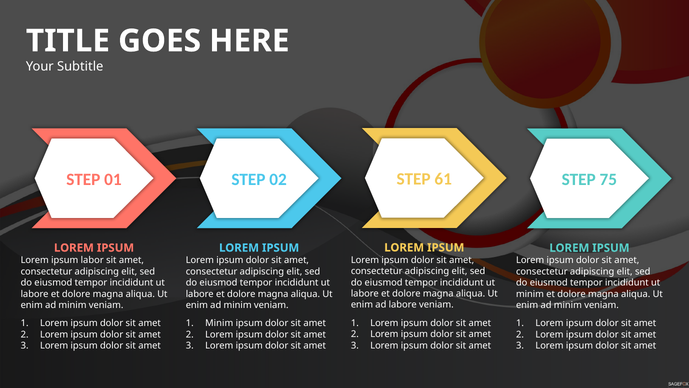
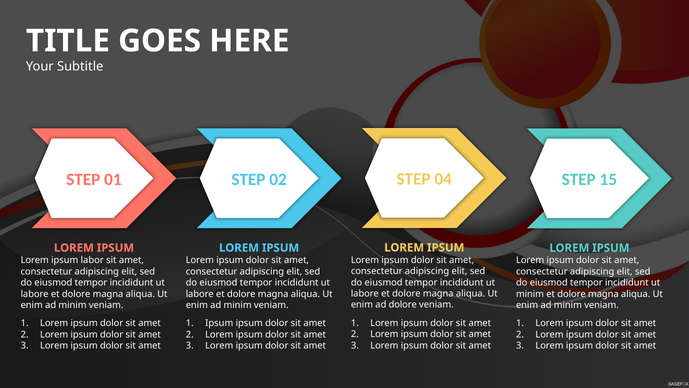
61: 61 -> 04 (443, 179)
75: 75 -> 15 (608, 179)
ad labore: labore -> dolore (403, 305)
Minim: Minim -> Ipsum (219, 323)
